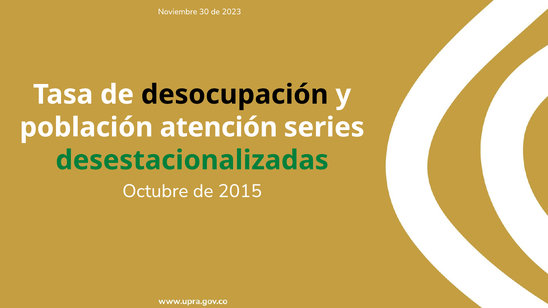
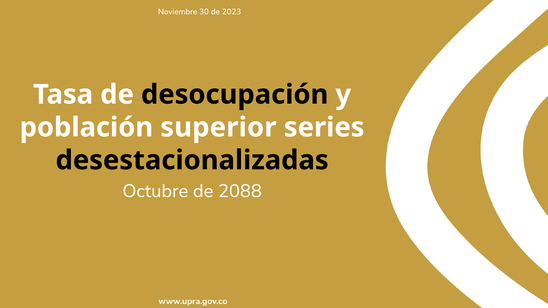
atención: atención -> superior (218, 128)
desestacionalizadas colour: green -> black (192, 160)
2015: 2015 -> 2088 (240, 191)
